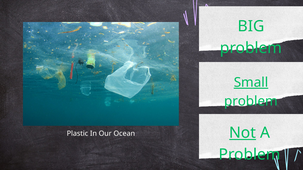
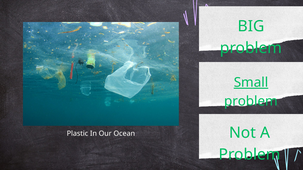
Not underline: present -> none (243, 133)
